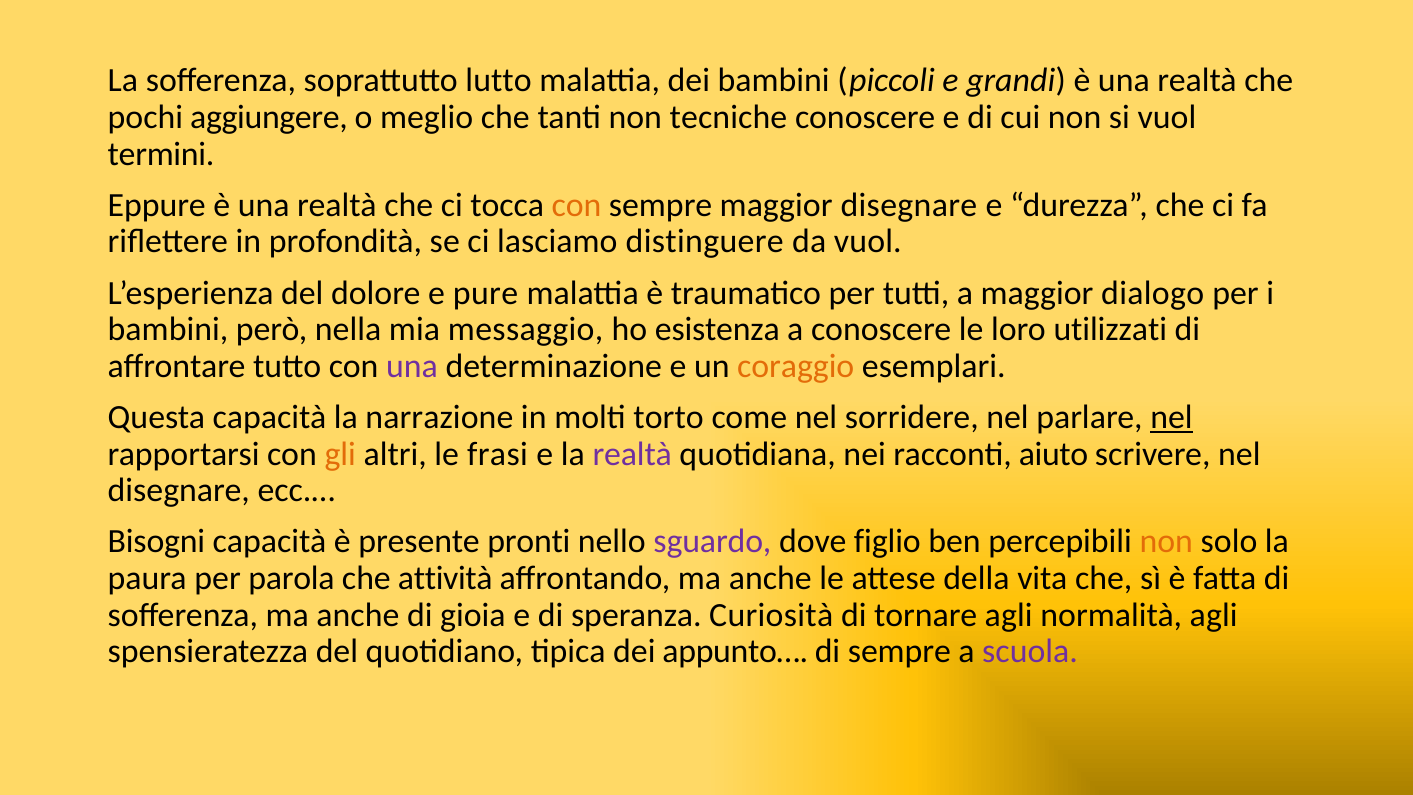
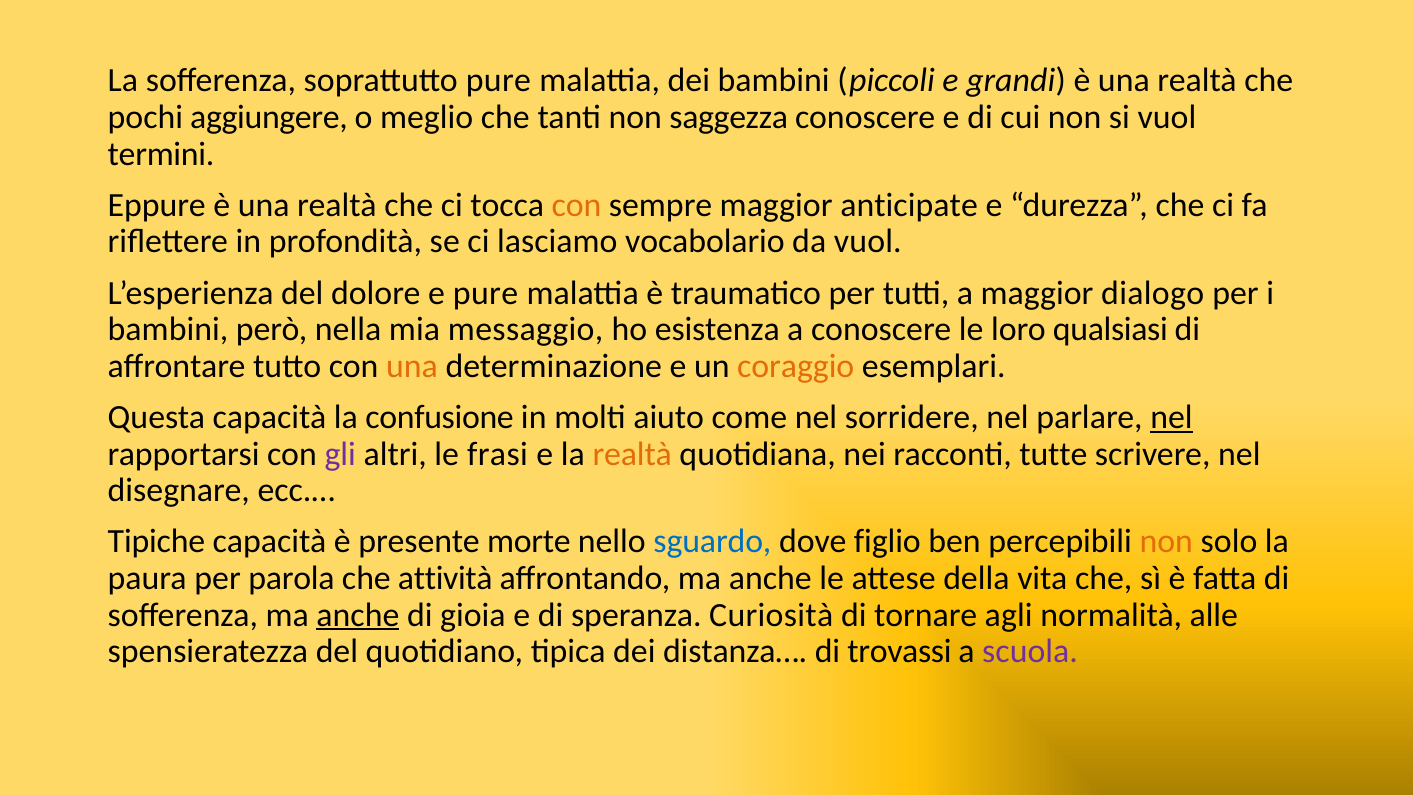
soprattutto lutto: lutto -> pure (498, 81)
tecniche: tecniche -> saggezza (729, 117)
maggior disegnare: disegnare -> anticipate (909, 205)
distinguere: distinguere -> vocabolario (705, 242)
utilizzati: utilizzati -> qualsiasi (1110, 329)
una colour: purple -> orange (412, 366)
narrazione: narrazione -> confusione (440, 417)
torto: torto -> aiuto (669, 417)
gli colour: orange -> purple (340, 454)
realtà colour: purple -> orange (632, 454)
aiuto: aiuto -> tutte (1053, 454)
Bisogni: Bisogni -> Tipiche (156, 542)
pronti: pronti -> morte (529, 542)
sguardo colour: purple -> blue (712, 542)
anche underline: none -> present (358, 615)
normalità agli: agli -> alle (1214, 615)
appunto…: appunto… -> distanza… (735, 651)
di sempre: sempre -> trovassi (899, 651)
